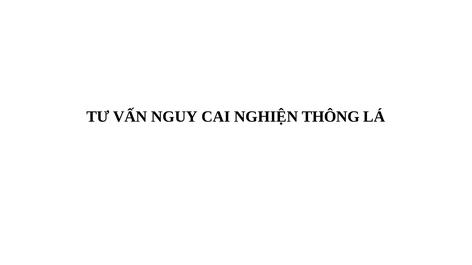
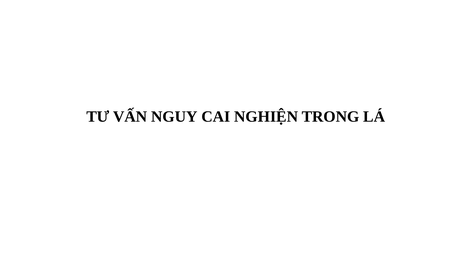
THÔNG: THÔNG -> TRONG (331, 117)
